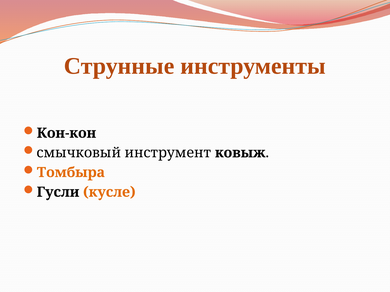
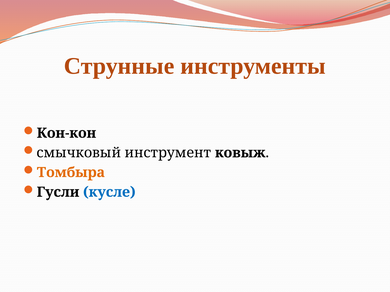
кусле colour: orange -> blue (109, 192)
